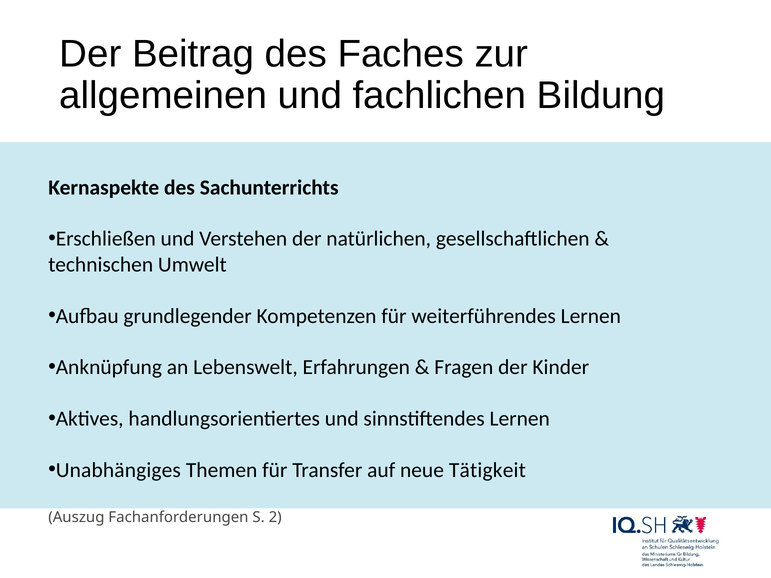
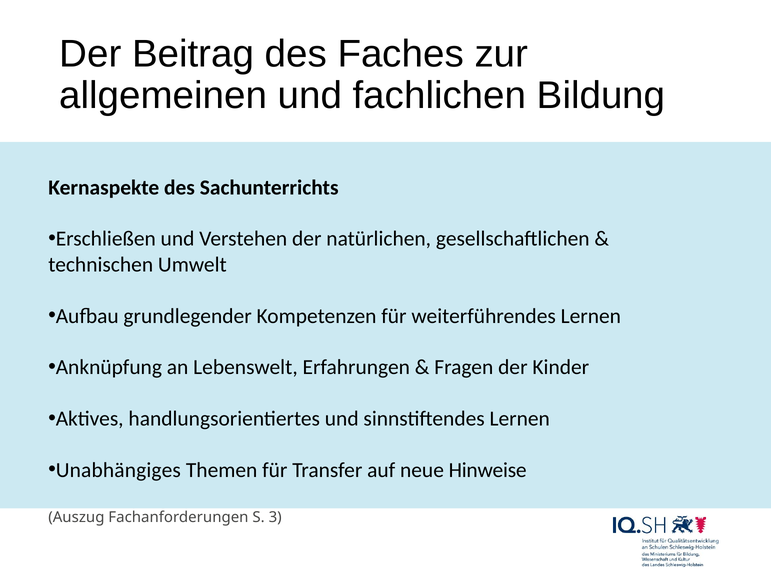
Tätigkeit: Tätigkeit -> Hinweise (488, 470)
2: 2 -> 3 (275, 517)
